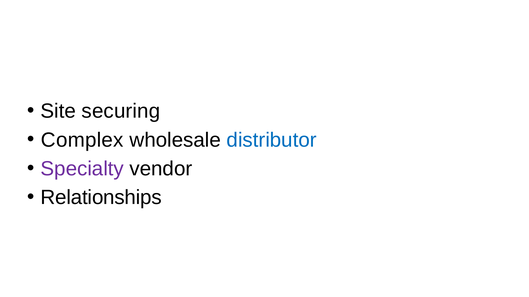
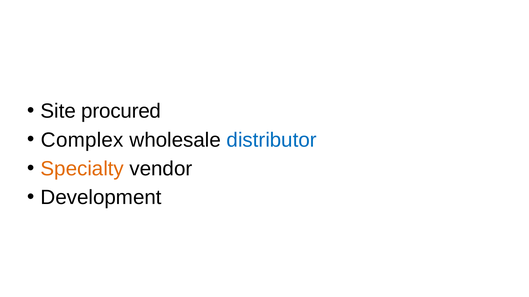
securing: securing -> procured (121, 111)
Specialty colour: purple -> orange (82, 169)
Relationships: Relationships -> Development (101, 198)
